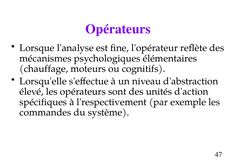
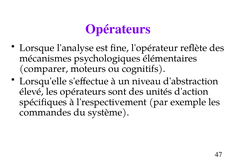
chauffage: chauffage -> comparer (44, 69)
